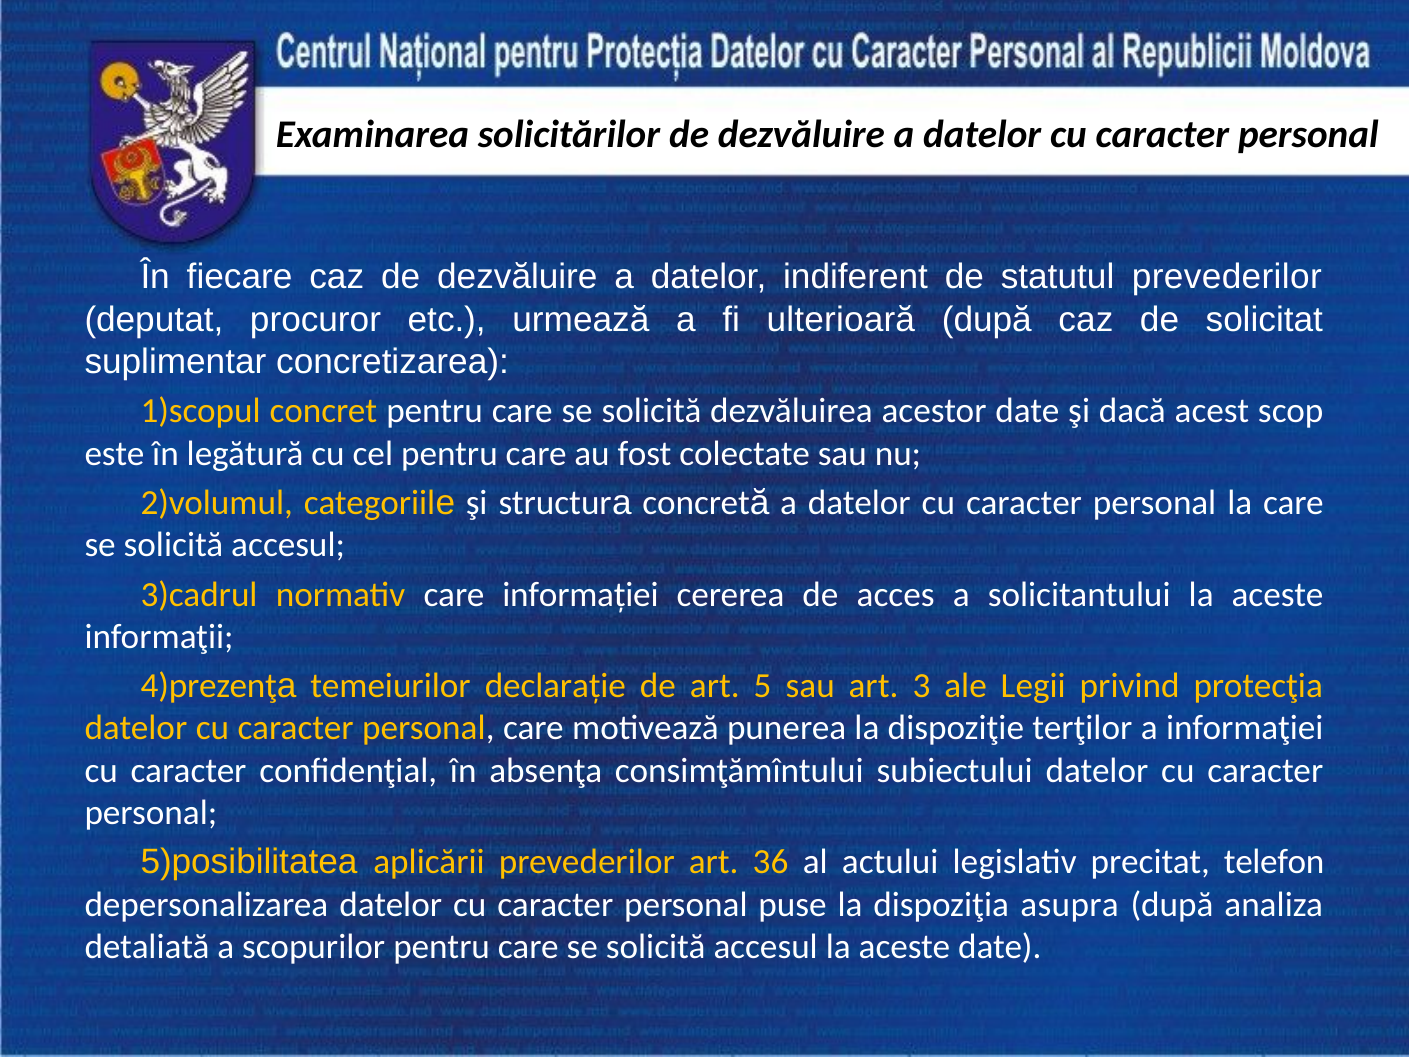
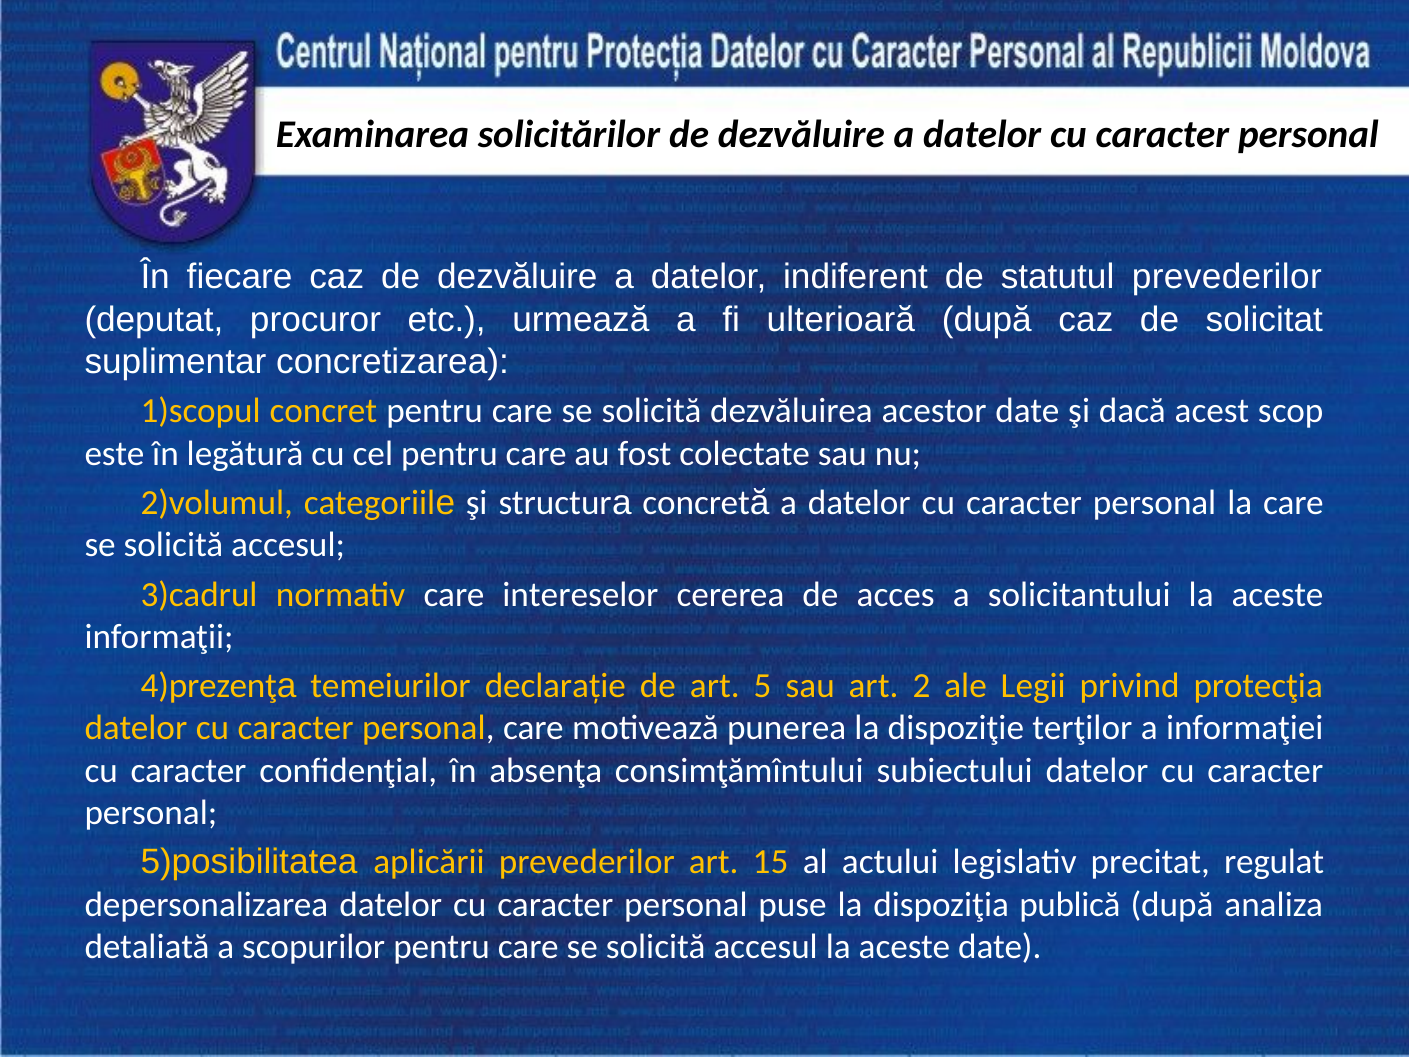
informației: informației -> intereselor (580, 594)
3: 3 -> 2 (921, 686)
36: 36 -> 15 (771, 862)
telefon: telefon -> regulat (1274, 862)
asupra: asupra -> publică (1070, 904)
